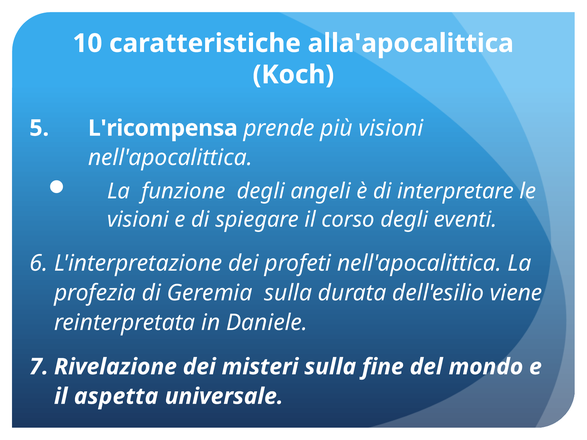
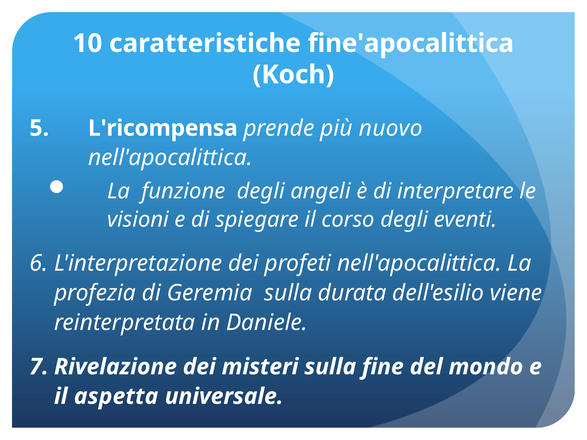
alla'apocalittica: alla'apocalittica -> fine'apocalittica (411, 43)
più visioni: visioni -> nuovo (391, 128)
